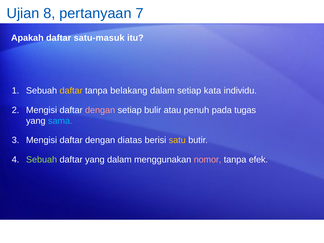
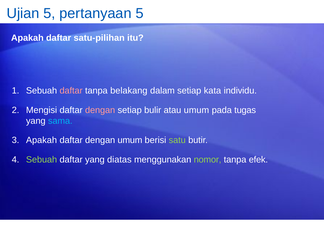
Ujian 8: 8 -> 5 (49, 13)
pertanyaan 7: 7 -> 5 (140, 13)
satu-masuk: satu-masuk -> satu-pilihan (99, 38)
daftar colour: yellow -> pink (71, 91)
atau penuh: penuh -> umum (196, 110)
3 Mengisi: Mengisi -> Apakah (41, 140)
dengan diatas: diatas -> umum (130, 140)
satu colour: yellow -> light green (177, 140)
yang dalam: dalam -> diatas (119, 160)
nomor colour: pink -> light green (208, 160)
